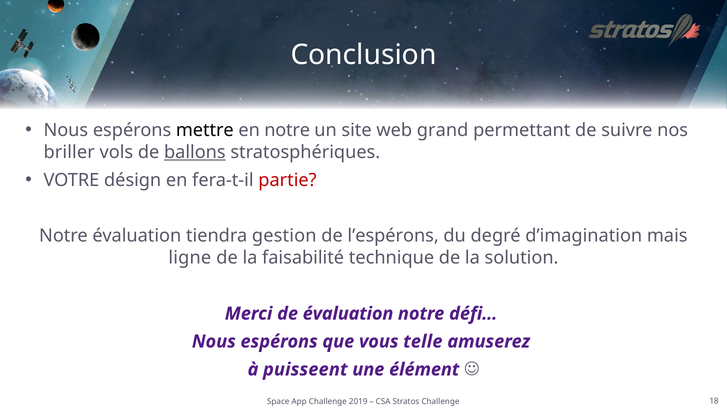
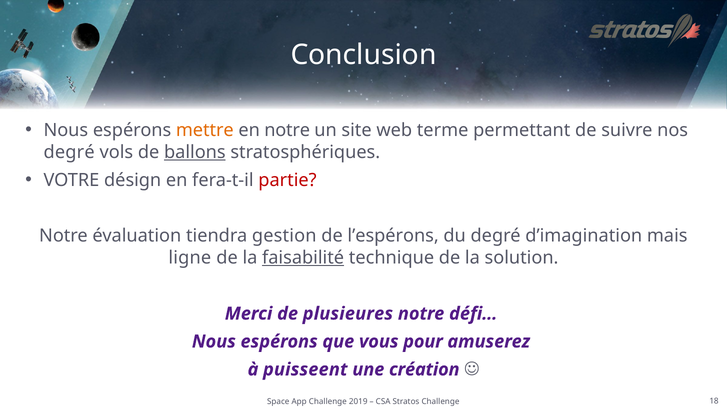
mettre colour: black -> orange (205, 130)
grand: grand -> terme (443, 130)
briller: briller -> degré (69, 152)
faisabilité underline: none -> present (303, 257)
de évaluation: évaluation -> plusieures (348, 313)
telle: telle -> pour (423, 341)
élément: élément -> création (424, 369)
